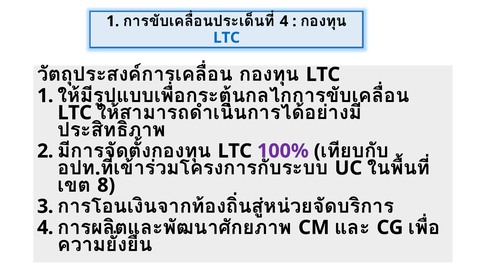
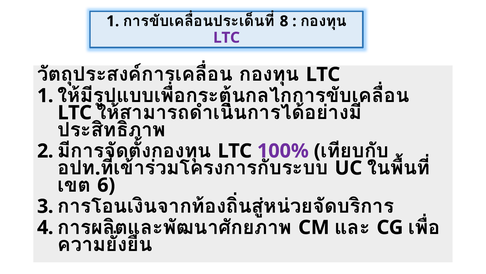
4: 4 -> 8 (284, 21)
LTC colour: blue -> purple (227, 38)
8: 8 -> 6 (106, 185)
